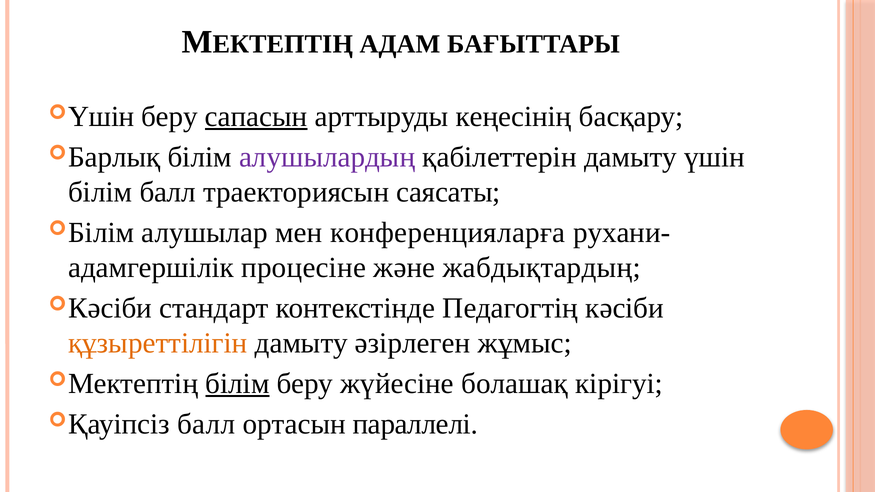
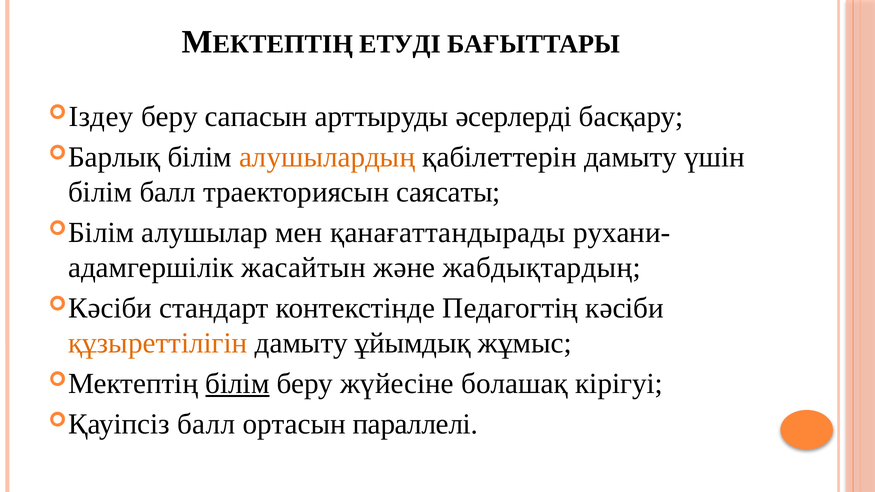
АДАМ: АДАМ -> ЕТУДІ (400, 44)
Үшін: Үшін -> Іздеу (101, 117)
сапасын underline: present -> none (256, 117)
кеңесінің: кеңесінің -> әсерлерді (514, 117)
алушылардың colour: purple -> orange (327, 157)
конференцияларға: конференцияларға -> қанағаттандырады (448, 233)
процесіне: процесіне -> жасайтын (304, 268)
әзірлеген: әзірлеген -> ұйымдық (413, 343)
